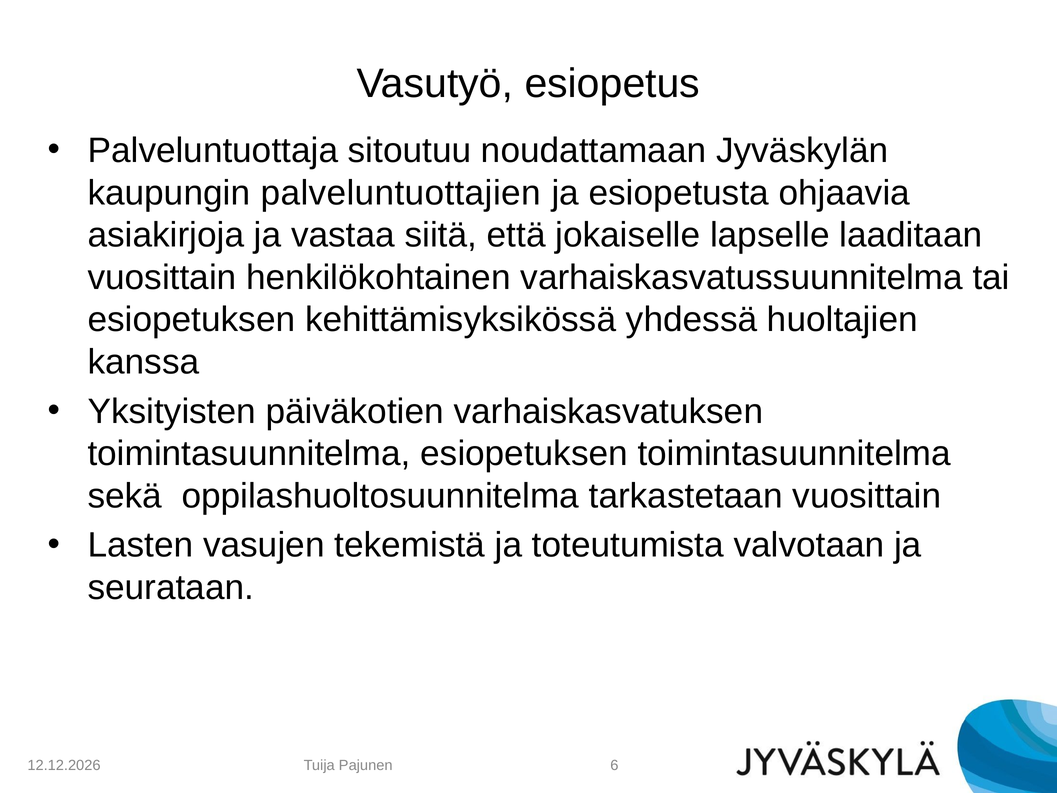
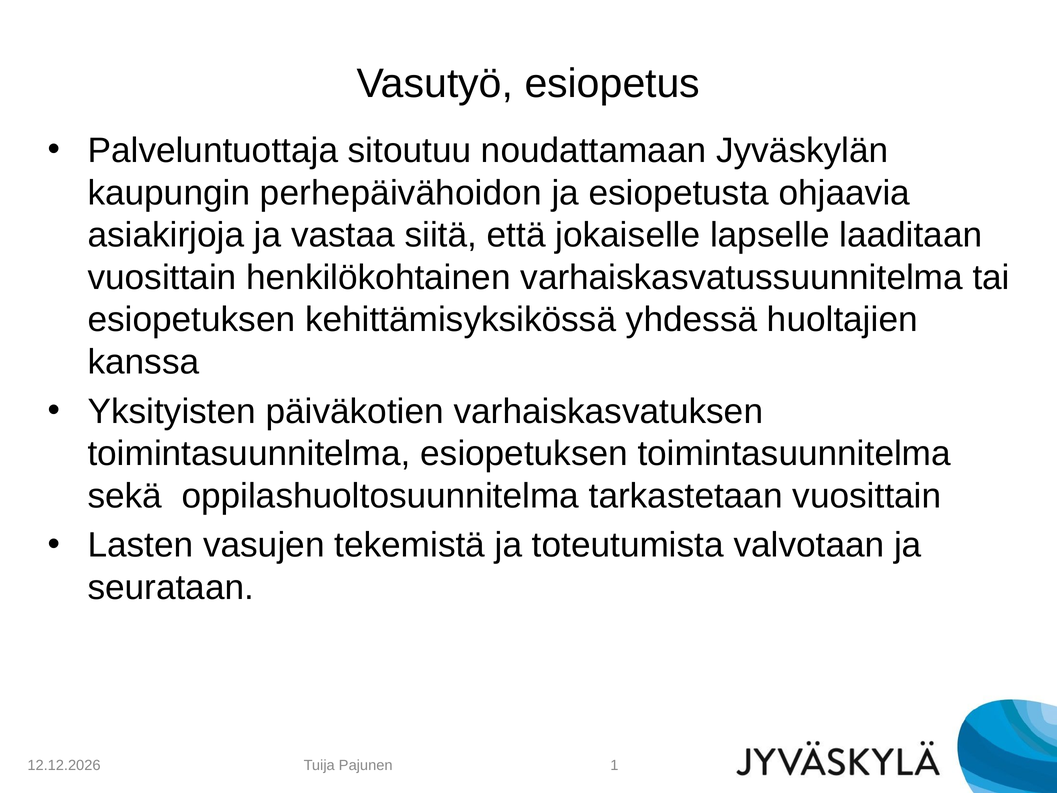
palveluntuottajien: palveluntuottajien -> perhepäivähoidon (401, 193)
6: 6 -> 1 (614, 765)
